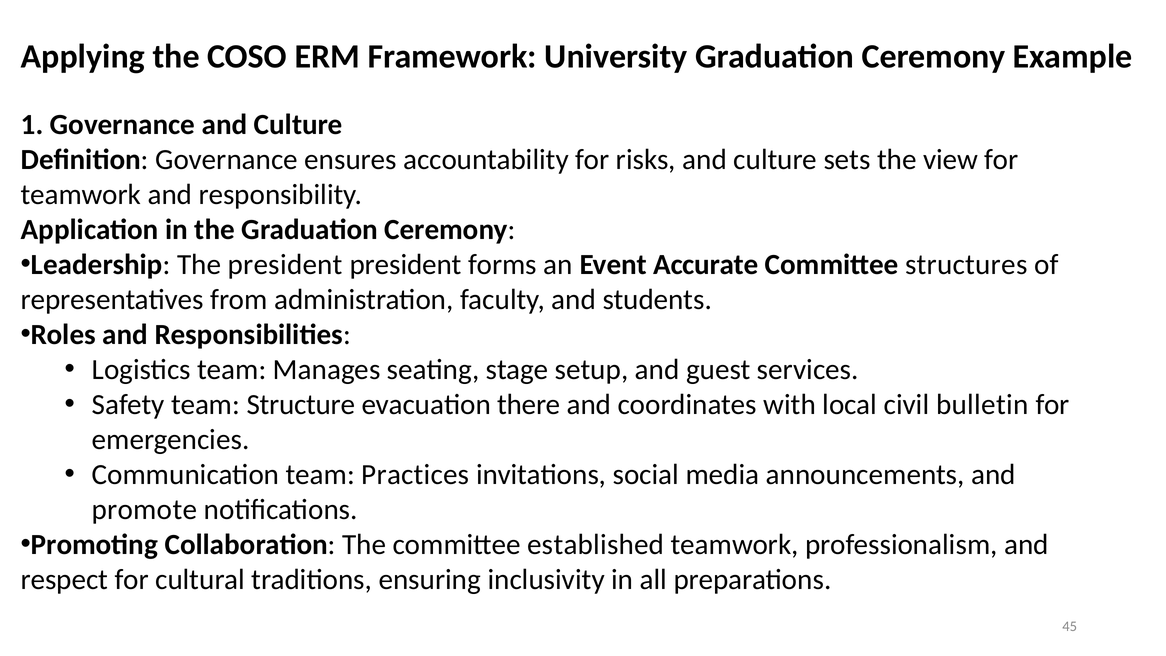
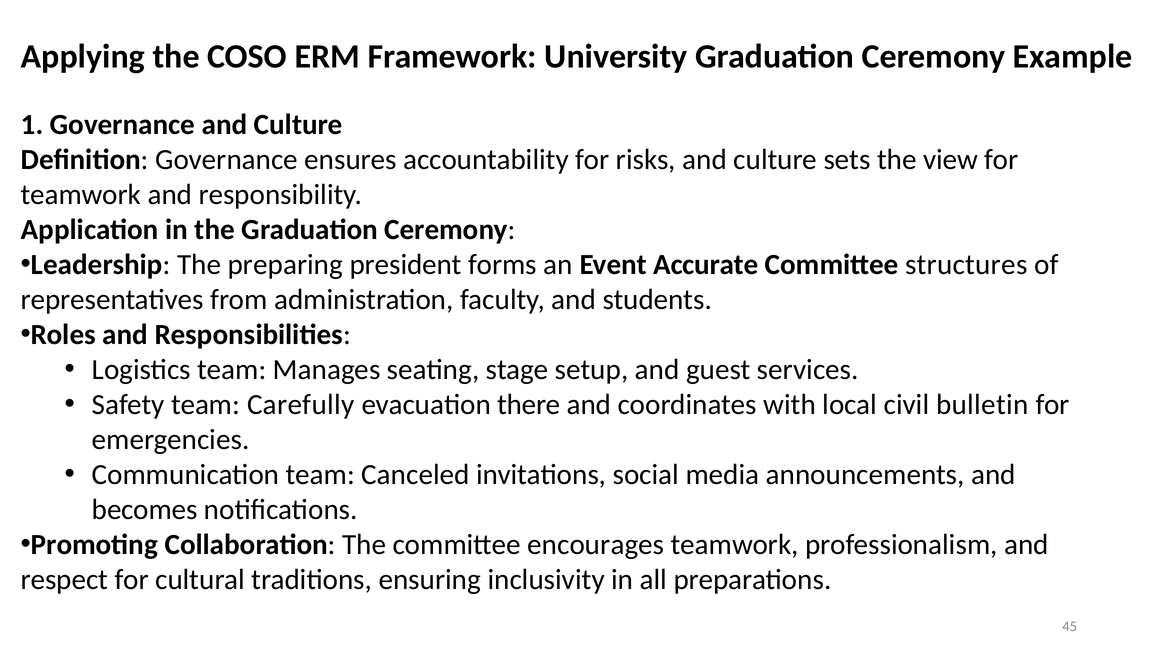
The president: president -> preparing (285, 265)
Structure: Structure -> Carefully (301, 405)
Practices: Practices -> Canceled (416, 475)
promote: promote -> becomes (145, 510)
established: established -> encourages (596, 545)
